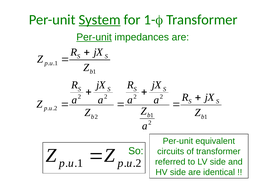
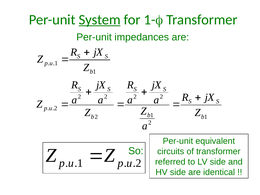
Per-unit underline: present -> none (94, 37)
